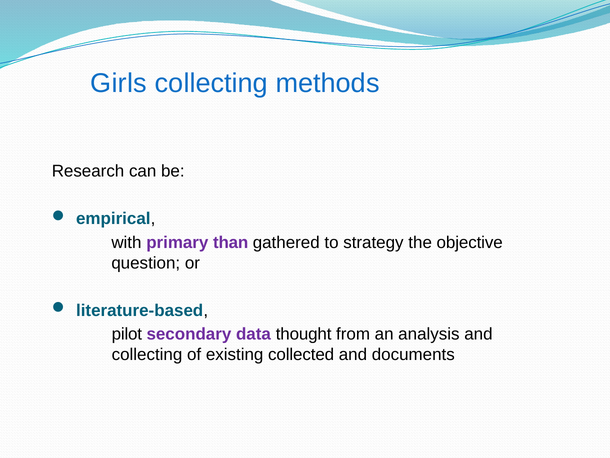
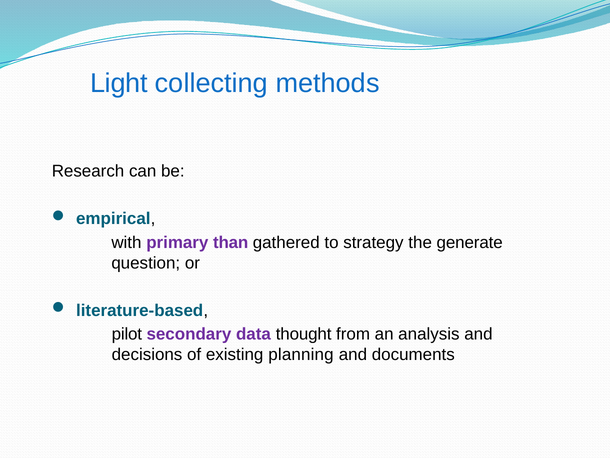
Girls: Girls -> Light (119, 83)
objective: objective -> generate (470, 242)
collecting: collecting -> decisions (147, 354)
collected: collected -> planning (301, 354)
